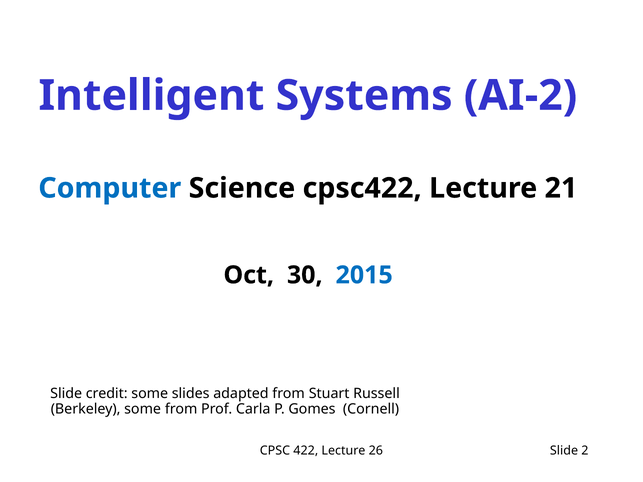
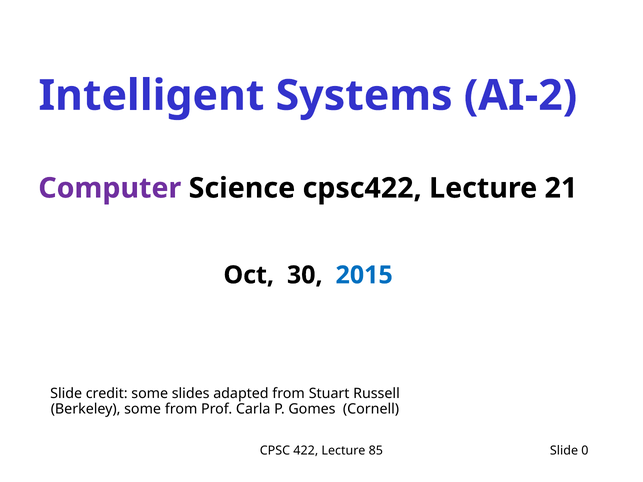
Computer colour: blue -> purple (110, 188)
26: 26 -> 85 (376, 451)
2: 2 -> 0 (585, 451)
